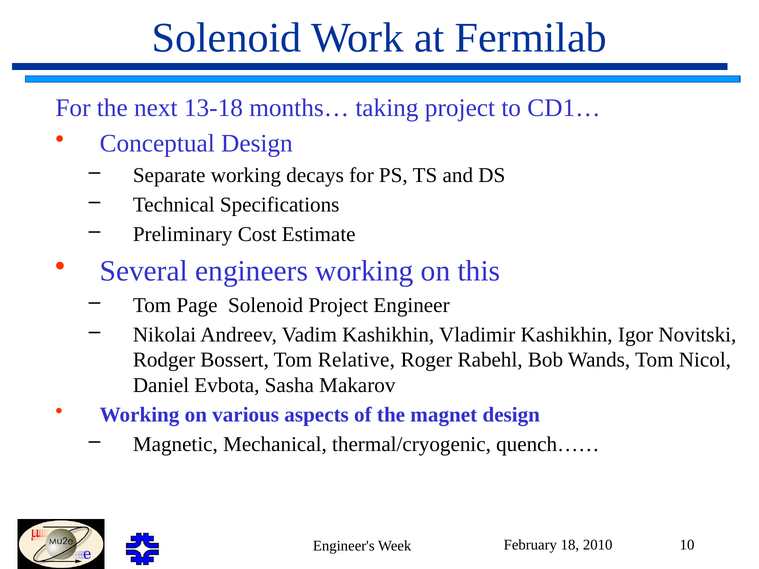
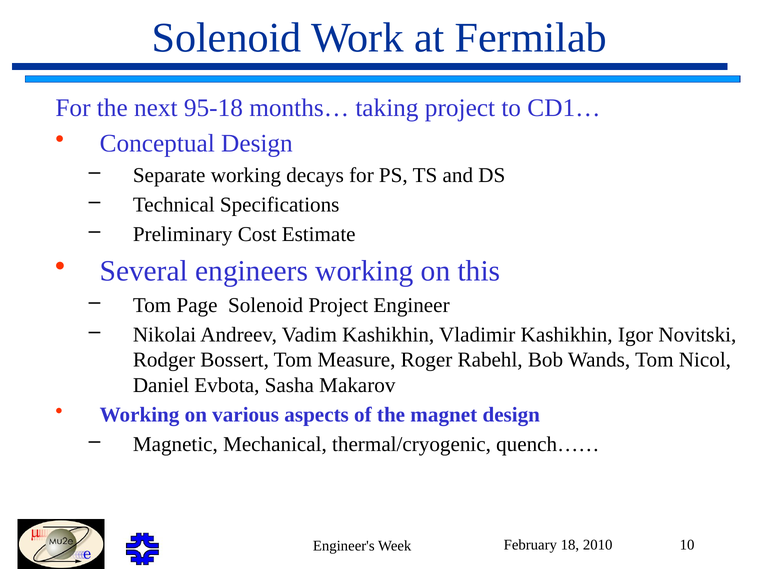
13-18: 13-18 -> 95-18 (213, 108)
Relative: Relative -> Measure (356, 360)
